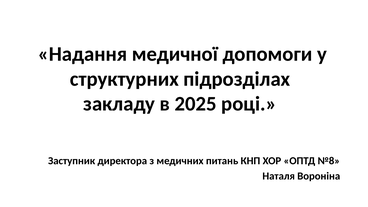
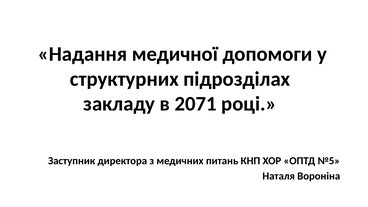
2025: 2025 -> 2071 (196, 104)
№8: №8 -> №5 (329, 161)
